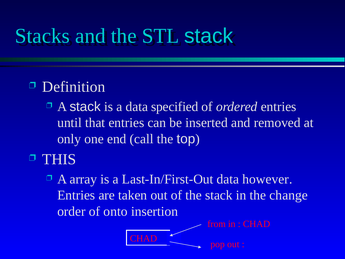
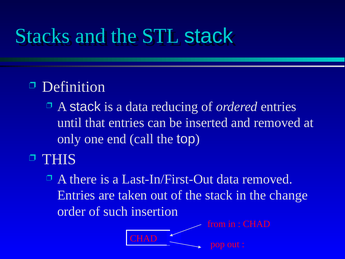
specified: specified -> reducing (175, 107)
array: array -> there (83, 179)
data however: however -> removed (267, 179)
onto: onto -> such (116, 211)
